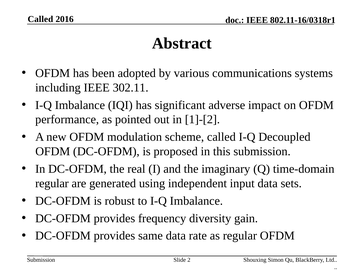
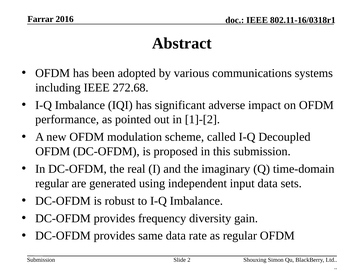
Called: Called -> Farrar (41, 19)
302.11: 302.11 -> 272.68 (131, 87)
